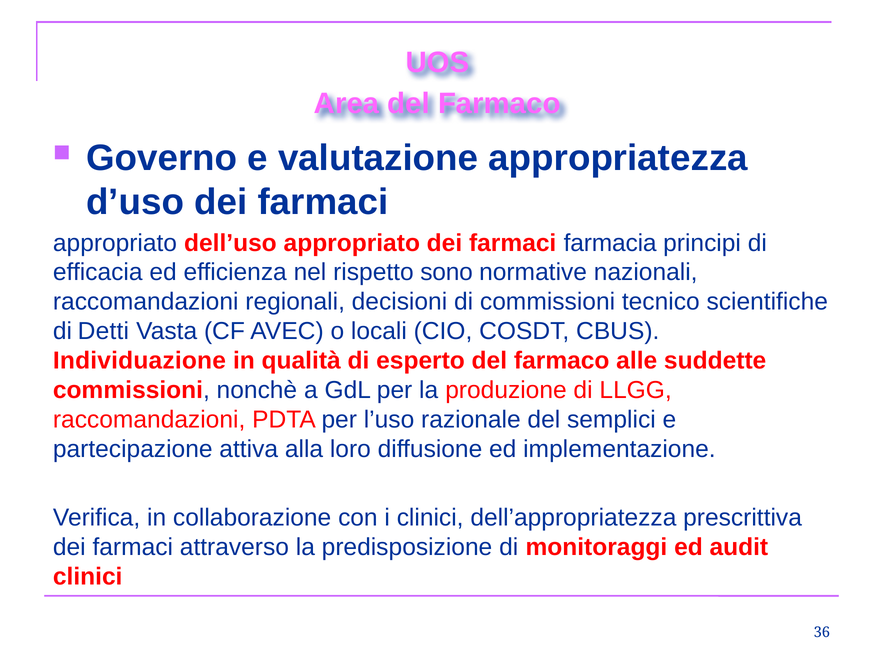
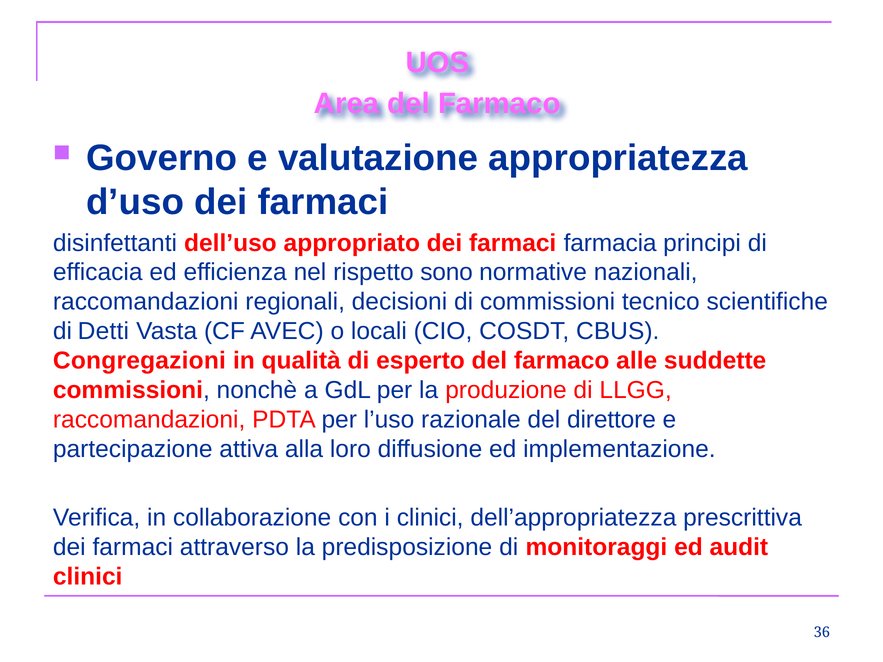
appropriato: appropriato -> disinfettanti (115, 243)
Individuazione: Individuazione -> Congregazioni (139, 361)
semplici: semplici -> direttore (611, 420)
